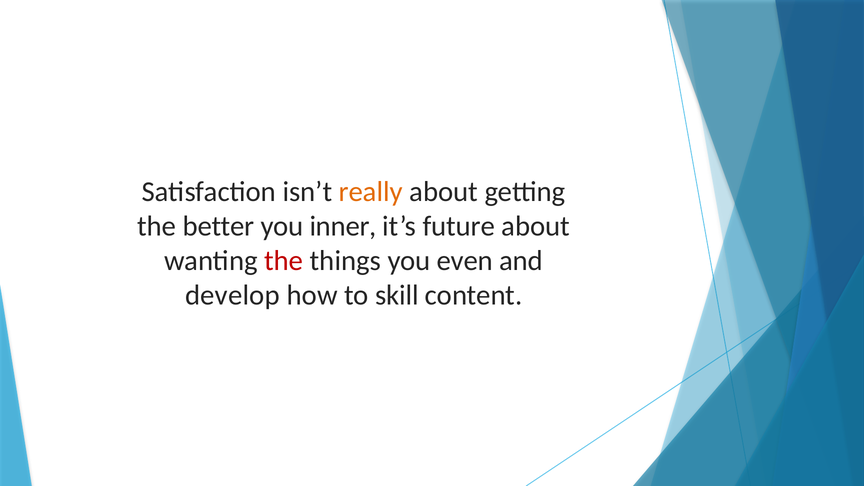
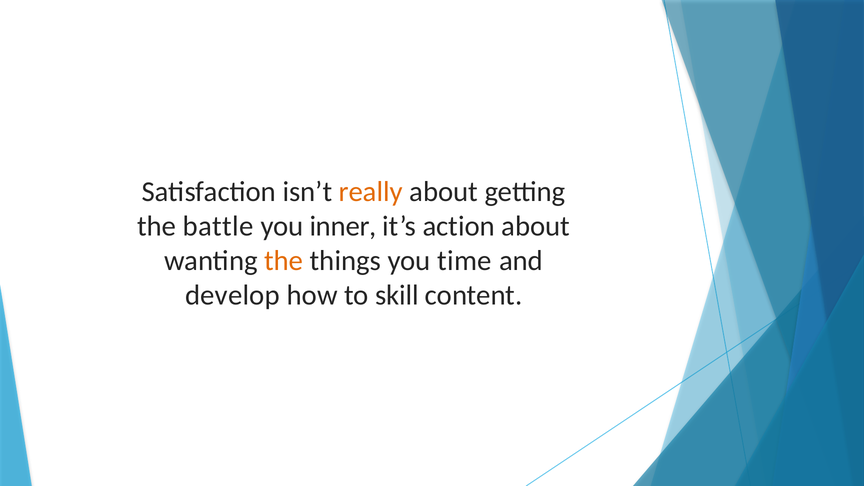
better: better -> battle (218, 226)
future: future -> action (459, 226)
the colour: red -> orange (284, 261)
even: even -> time (465, 261)
